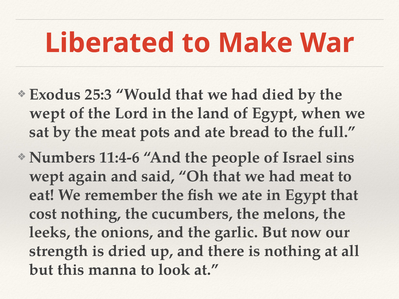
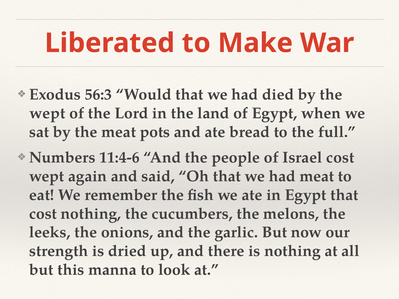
25:3: 25:3 -> 56:3 (98, 95)
Israel sins: sins -> cost (340, 158)
